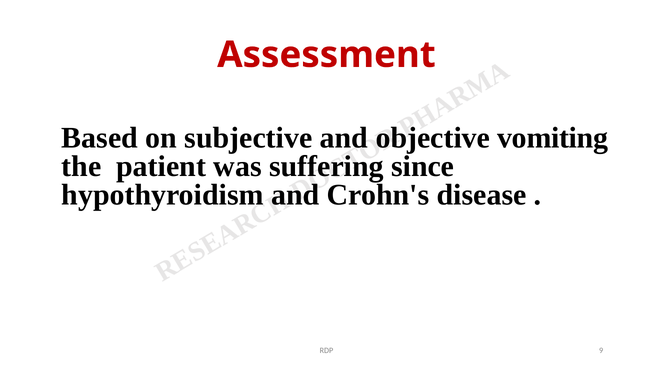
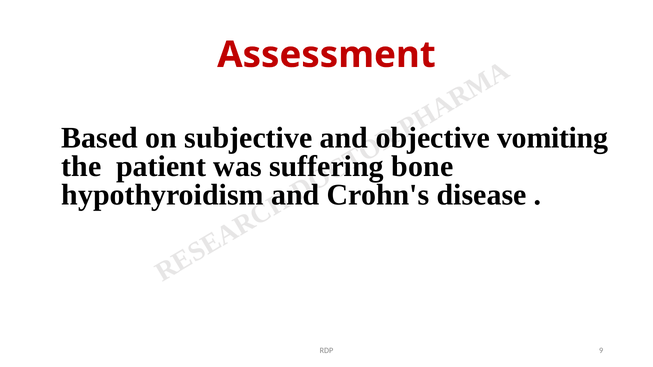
since: since -> bone (422, 166)
